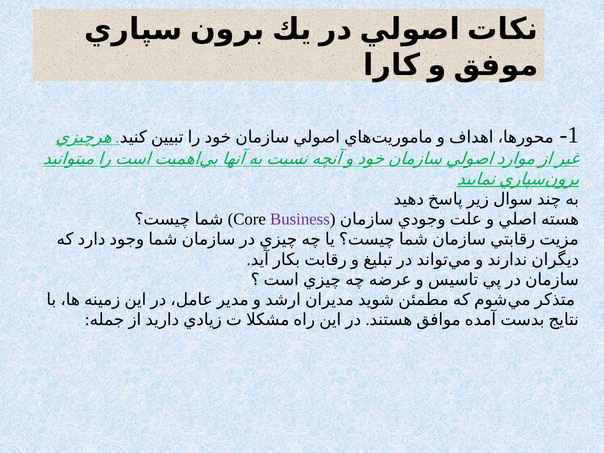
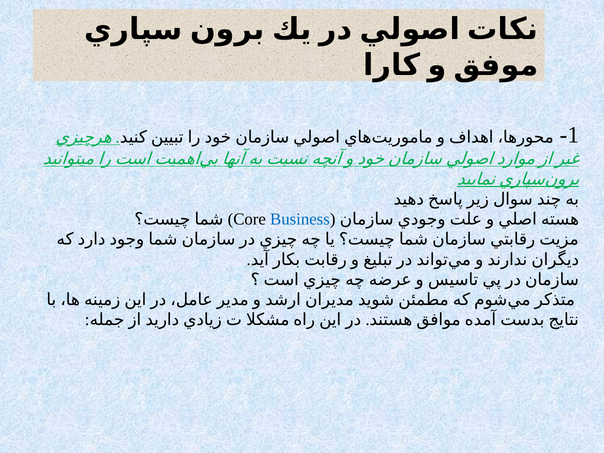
Business colour: purple -> blue (300, 219)
